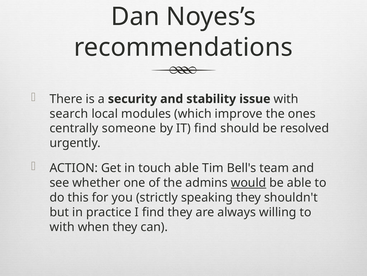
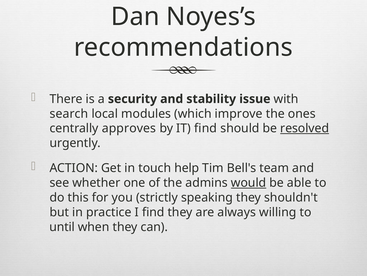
someone: someone -> approves (129, 128)
resolved underline: none -> present (305, 128)
touch able: able -> help (187, 168)
with: with -> until (62, 226)
